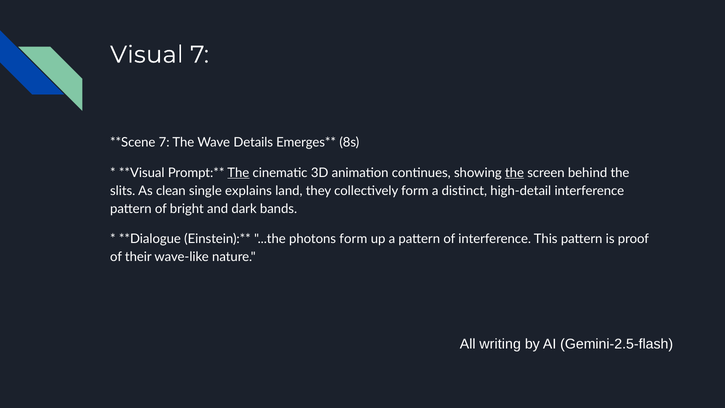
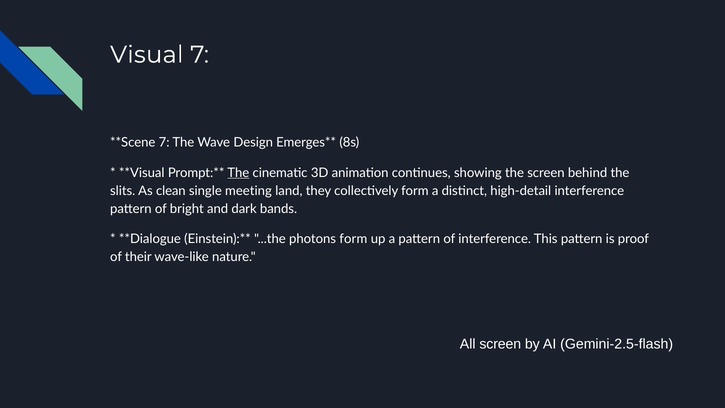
Details: Details -> Design (253, 143)
the underline: present -> none (514, 173)
explains: explains -> meeting (248, 191)
All writing: writing -> screen (500, 344)
